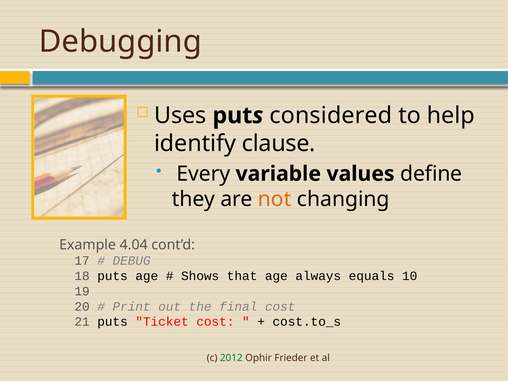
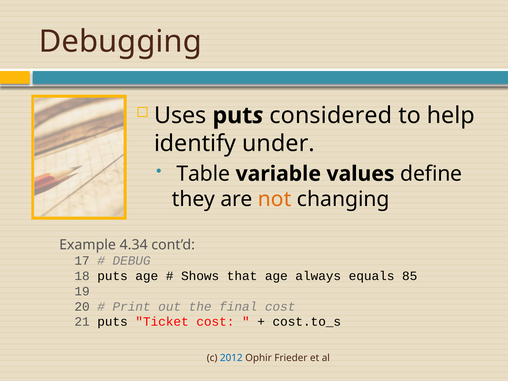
clause: clause -> under (278, 143)
Every: Every -> Table (203, 174)
4.04: 4.04 -> 4.34 (134, 245)
10: 10 -> 85 (410, 276)
2012 colour: green -> blue (231, 358)
